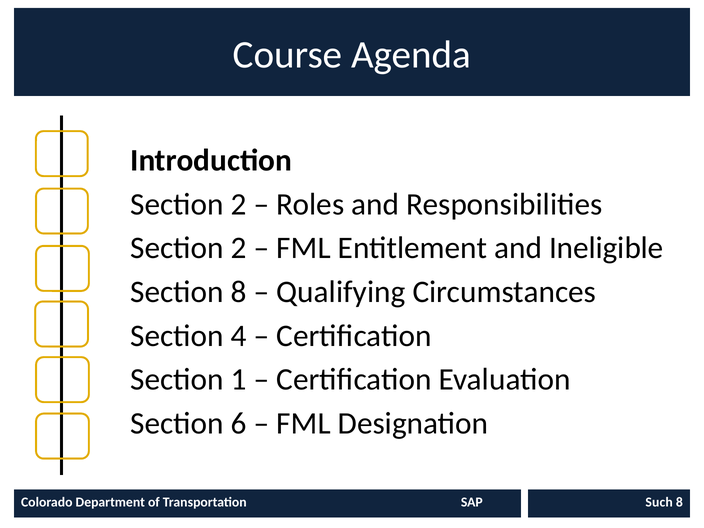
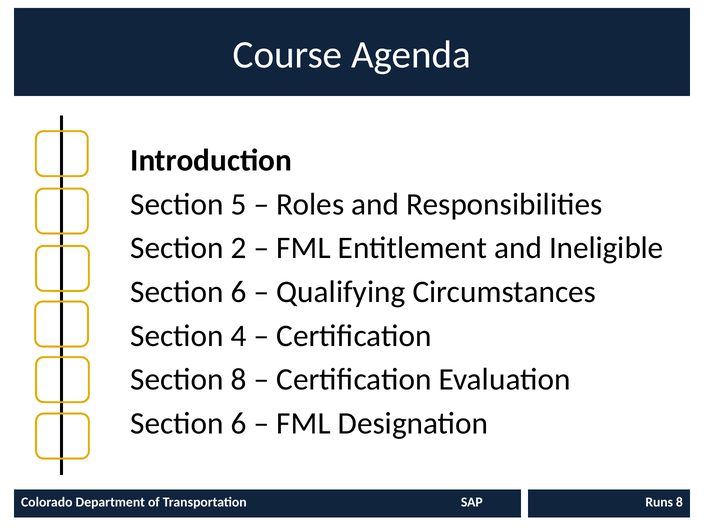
2: 2 -> 5 (239, 204)
8: 8 -> 6 (239, 292)
Section 1: 1 -> 8 (239, 380)
Such: Such -> Runs (659, 502)
